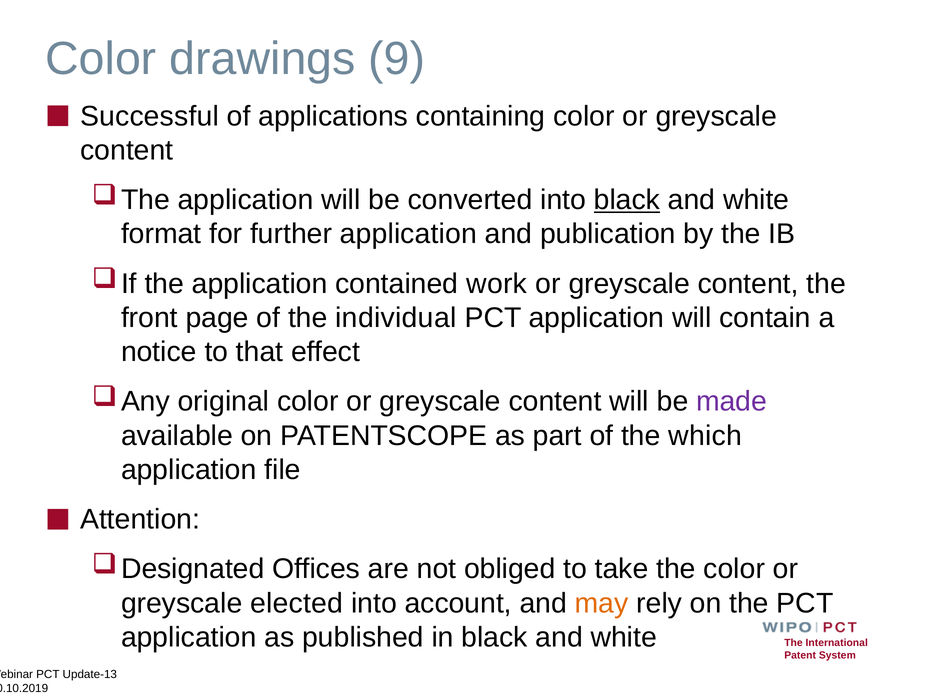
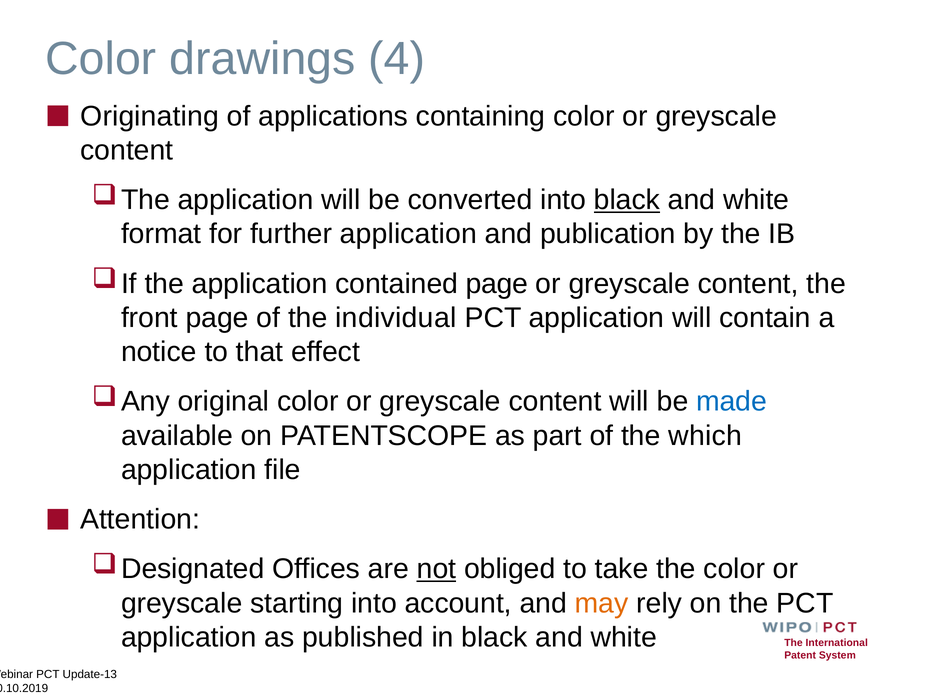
9: 9 -> 4 (397, 59)
Successful: Successful -> Originating (150, 116)
contained work: work -> page (497, 284)
made colour: purple -> blue (732, 402)
not underline: none -> present (436, 569)
elected: elected -> starting (297, 603)
